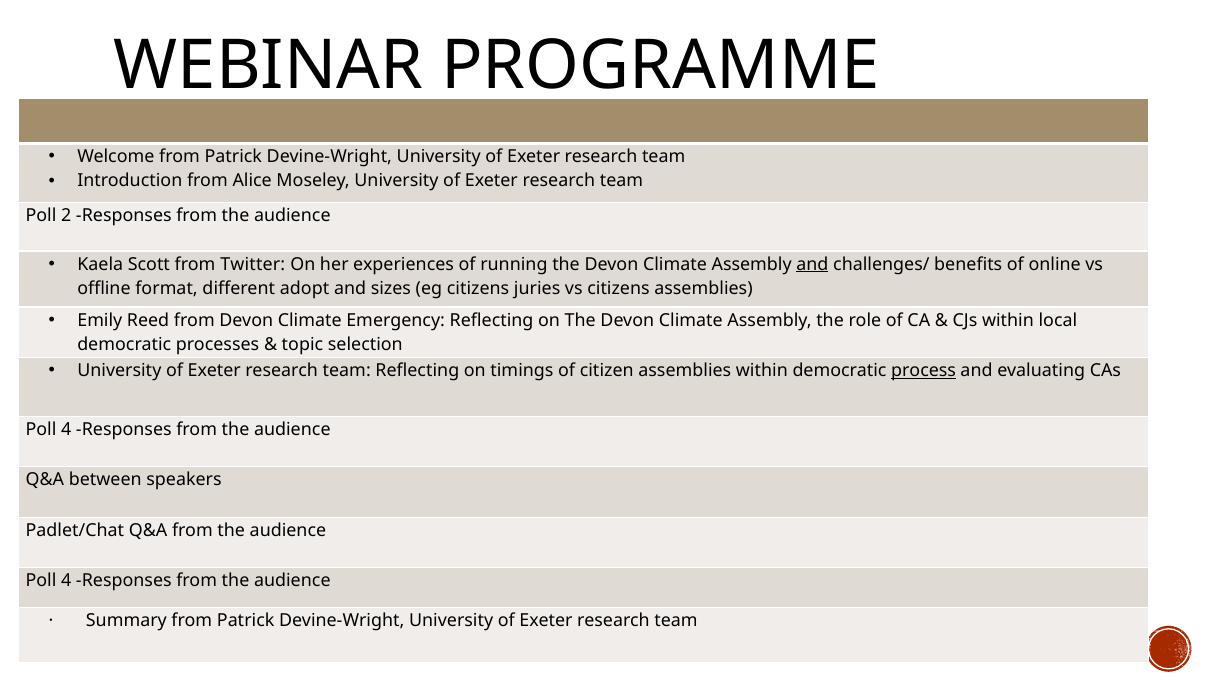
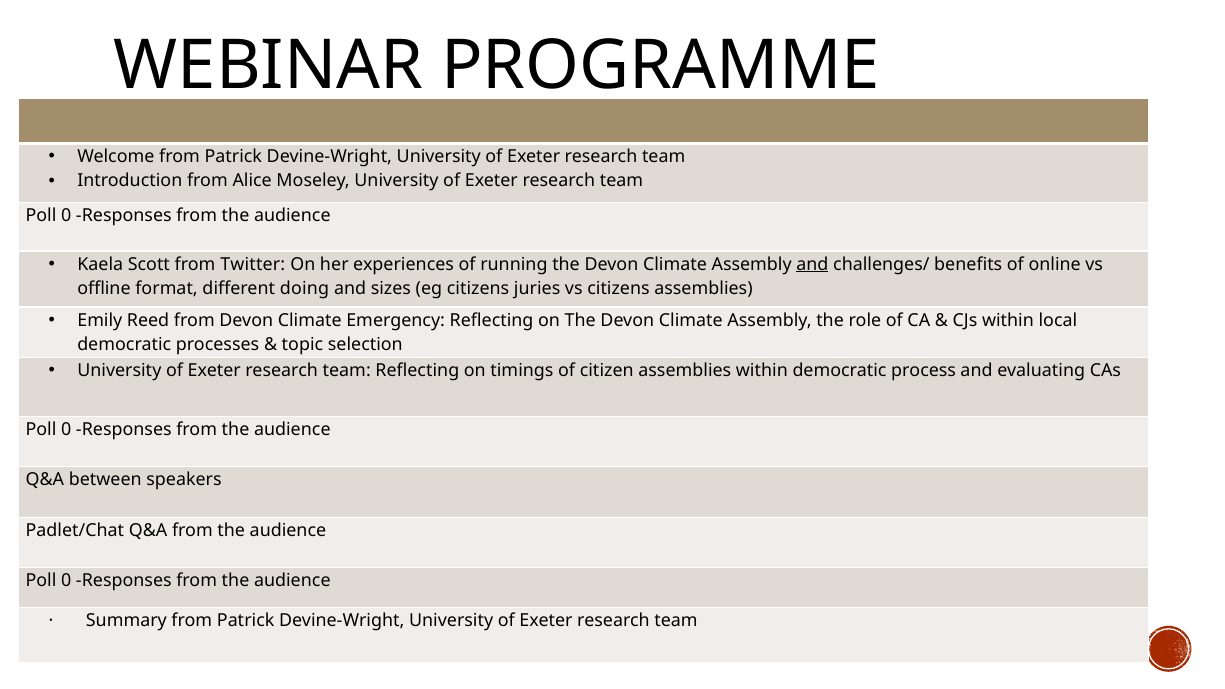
2: 2 -> 0 (66, 216)
adopt: adopt -> doing (304, 289)
process underline: present -> none (924, 371)
4: 4 -> 0 (66, 430)
4: 4 -> 0 (66, 581)
